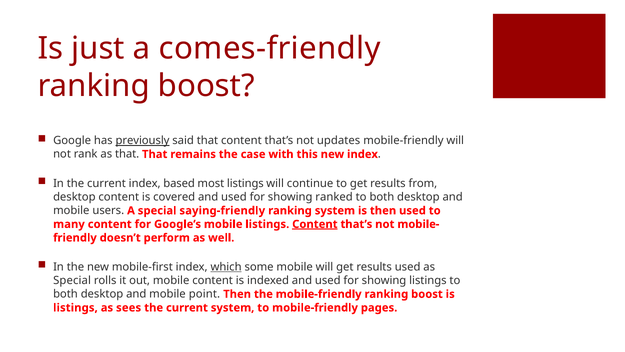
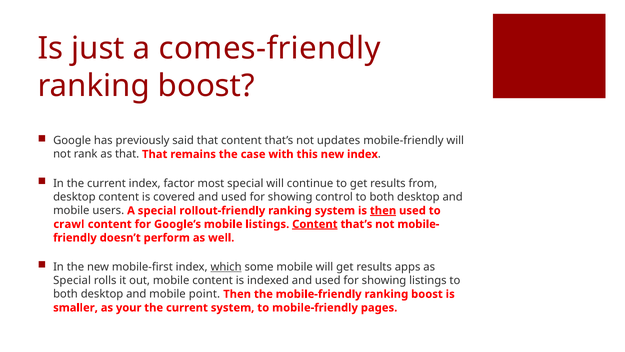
previously underline: present -> none (143, 141)
based: based -> factor (179, 183)
most listings: listings -> special (245, 183)
ranked: ranked -> control (334, 197)
saying-friendly: saying-friendly -> rollout-friendly (222, 210)
then underline: none -> present (383, 210)
many: many -> crawl (69, 224)
results used: used -> apps (408, 267)
listings: listings -> smaller (76, 307)
sees: sees -> your (129, 307)
